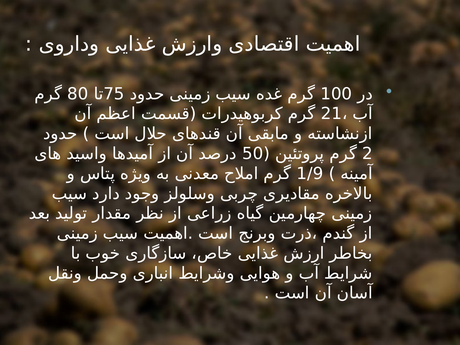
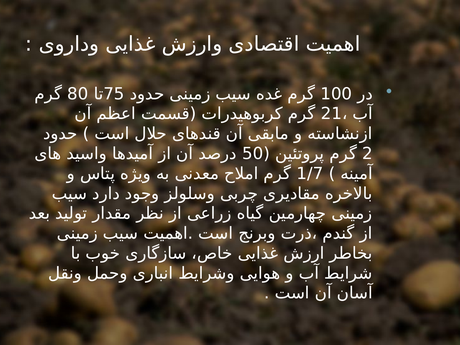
1/9: 1/9 -> 1/7 (310, 174)
